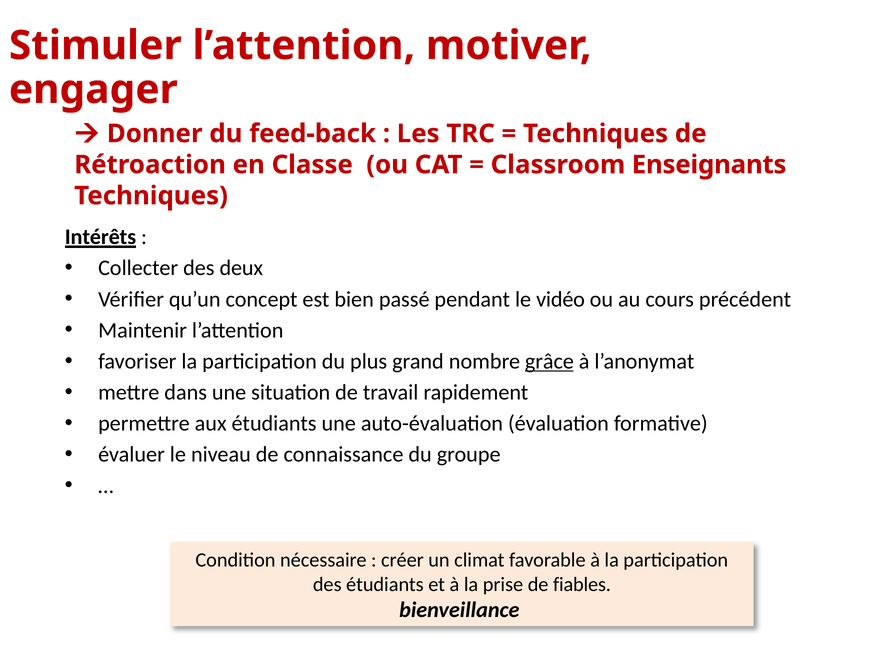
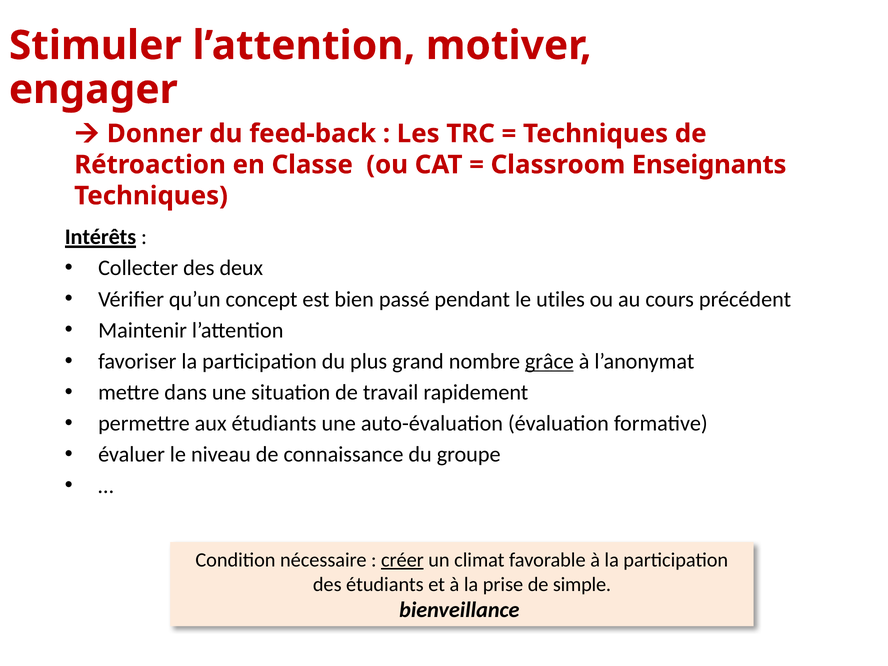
vidéo: vidéo -> utiles (560, 299)
créer underline: none -> present (402, 560)
fiables: fiables -> simple (582, 584)
